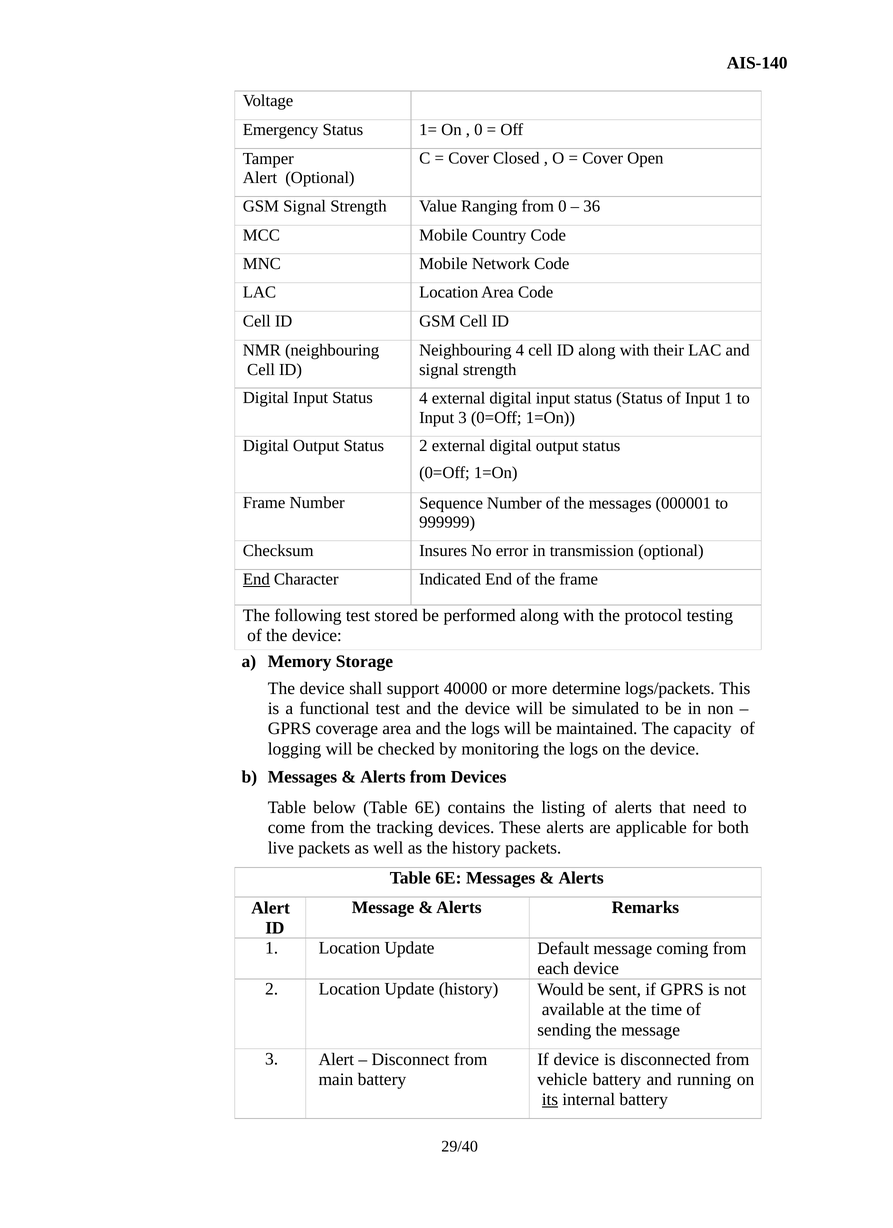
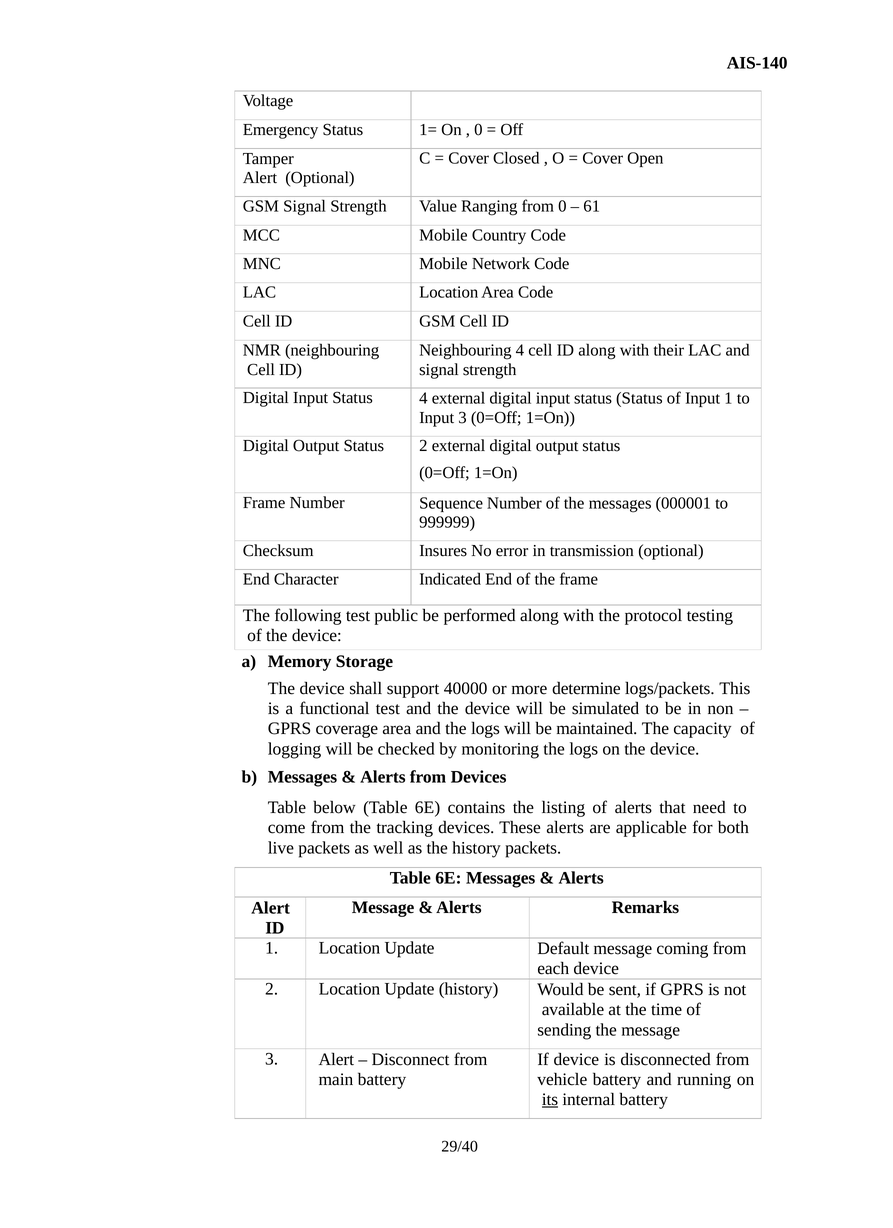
36: 36 -> 61 (592, 206)
End underline: present -> none (256, 580)
stored: stored -> public (396, 616)
